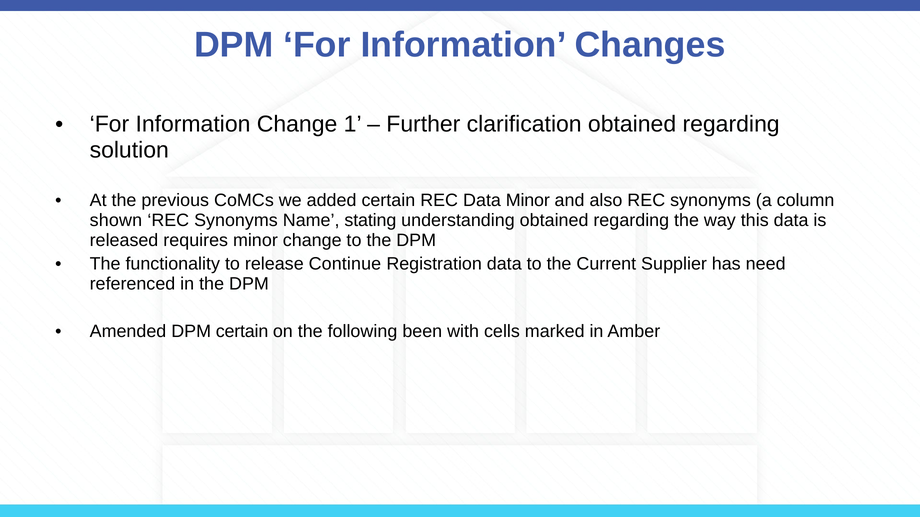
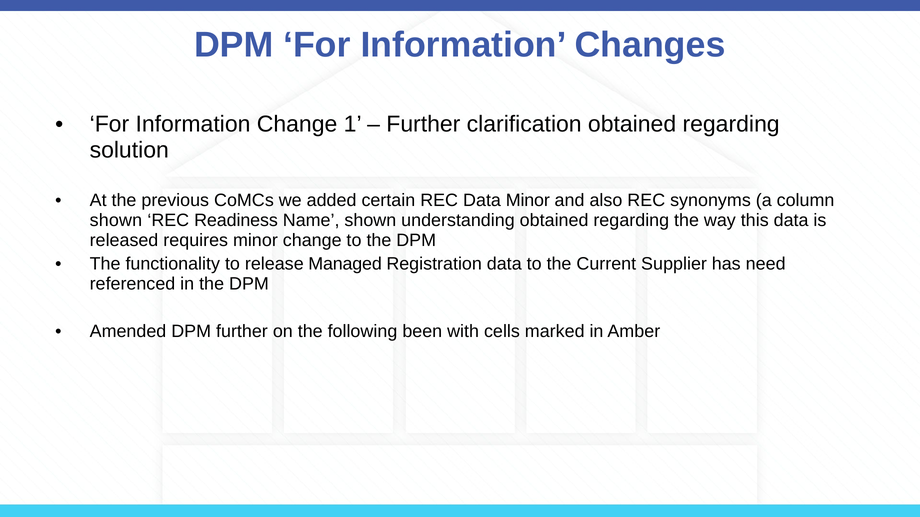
Synonyms: Synonyms -> Readiness (236, 220)
Name stating: stating -> shown (370, 220)
Continue: Continue -> Managed (345, 264)
DPM certain: certain -> further (242, 332)
